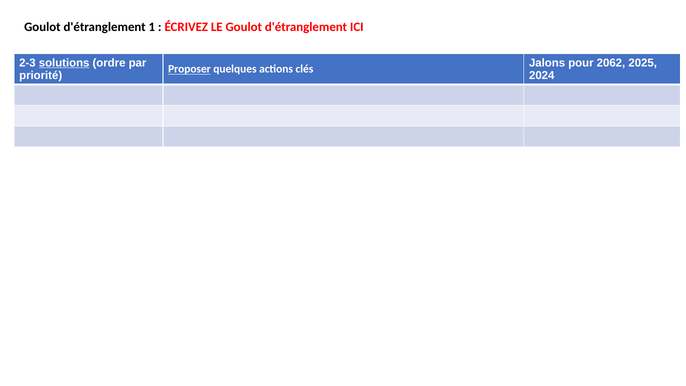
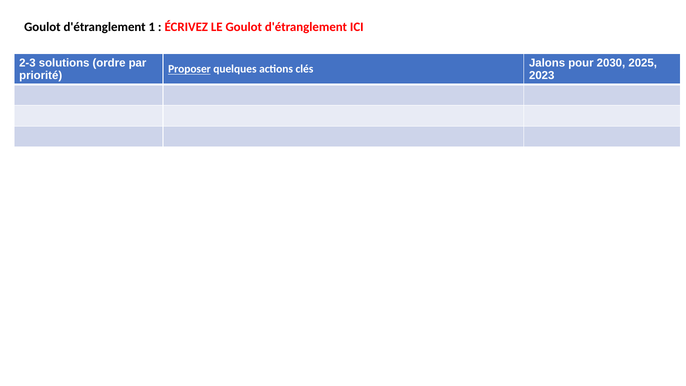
solutions underline: present -> none (64, 63)
2062: 2062 -> 2030 (611, 63)
2024: 2024 -> 2023 (542, 76)
